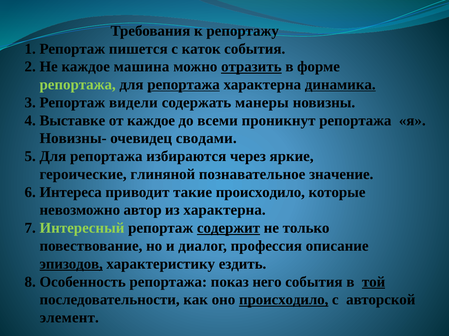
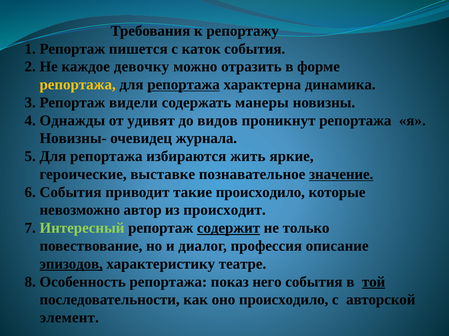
машина: машина -> девочку (142, 67)
отразить underline: present -> none (251, 67)
репортажа colour: light green -> yellow (78, 85)
динамика underline: present -> none (340, 85)
Выставке: Выставке -> Однажды (72, 121)
от каждое: каждое -> удивят (151, 121)
всеми: всеми -> видов (218, 121)
сводами: сводами -> журнала (206, 139)
через: через -> жить (248, 157)
глиняной: глиняной -> выставке (163, 175)
значение underline: none -> present (341, 175)
6 Интереса: Интереса -> События (71, 193)
из характерна: характерна -> происходит (225, 211)
ездить: ездить -> театре (243, 264)
происходило underline: present -> none (284, 300)
